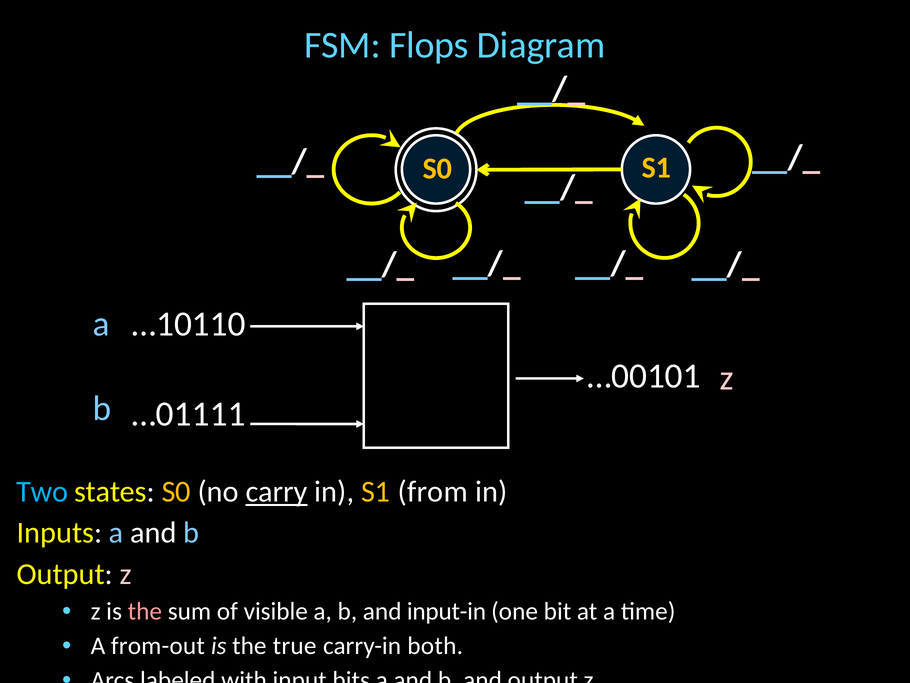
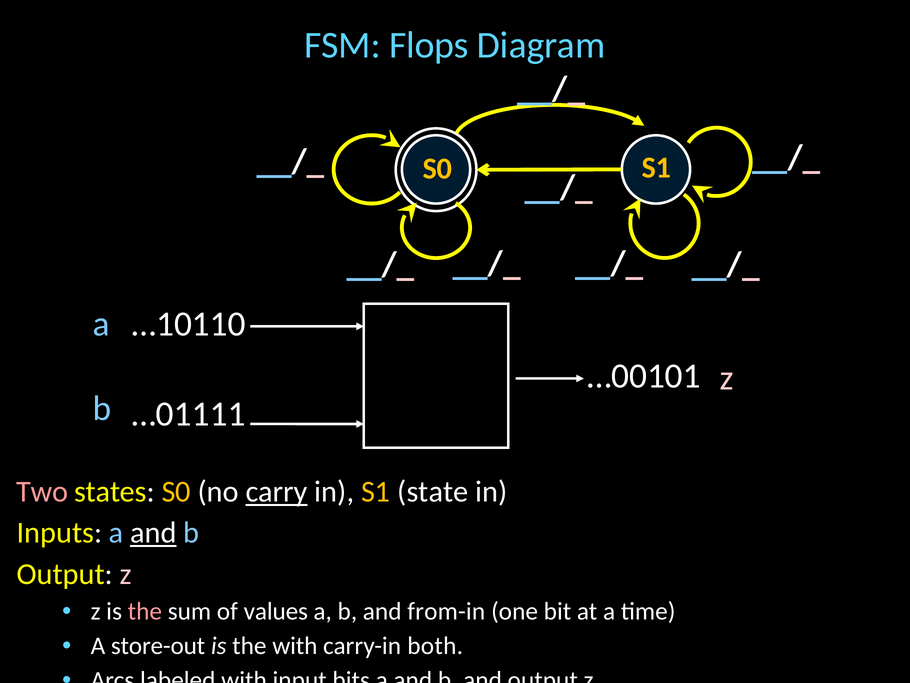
Two colour: light blue -> pink (42, 491)
from: from -> state (433, 491)
and underline: none -> present (153, 533)
visible: visible -> values (276, 611)
input-in: input-in -> from-in (446, 611)
from-out: from-out -> store-out (158, 645)
the true: true -> with (295, 645)
